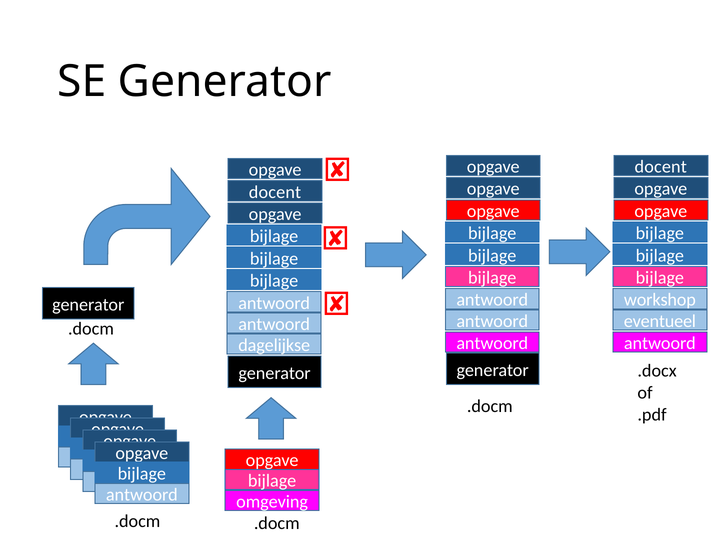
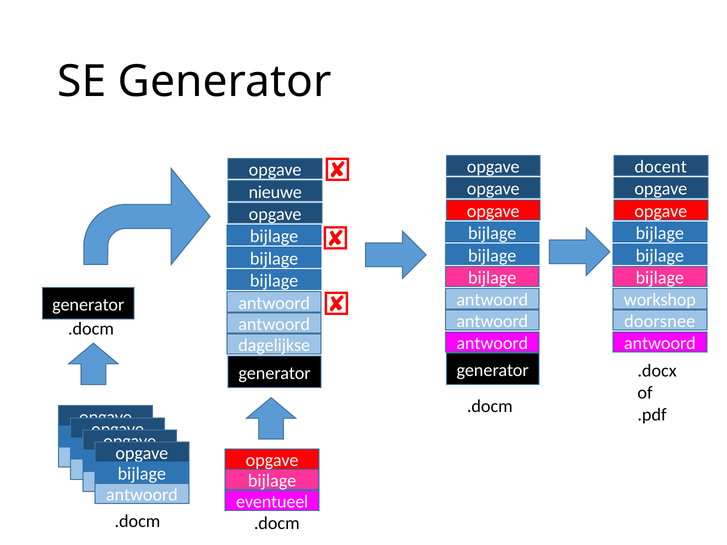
docent: docent -> nieuwe (275, 192)
eventueel: eventueel -> doorsnee (660, 321)
omgeving: omgeving -> eventueel (272, 502)
